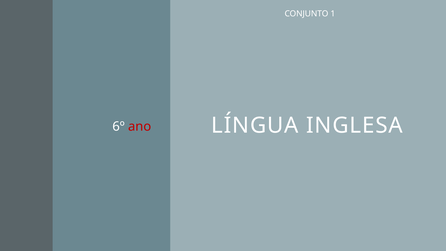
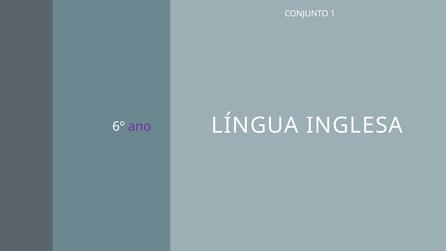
ano colour: red -> purple (140, 126)
